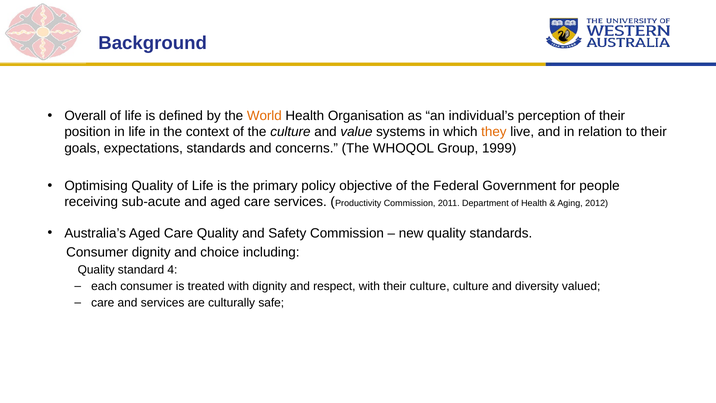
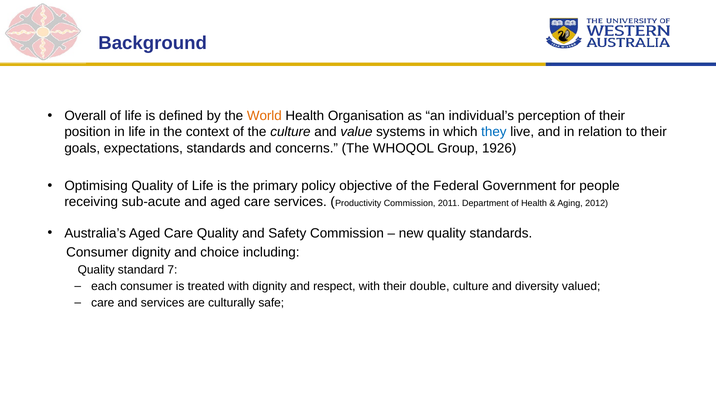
they colour: orange -> blue (494, 132)
1999: 1999 -> 1926 (499, 148)
4: 4 -> 7 (172, 269)
their culture: culture -> double (430, 286)
